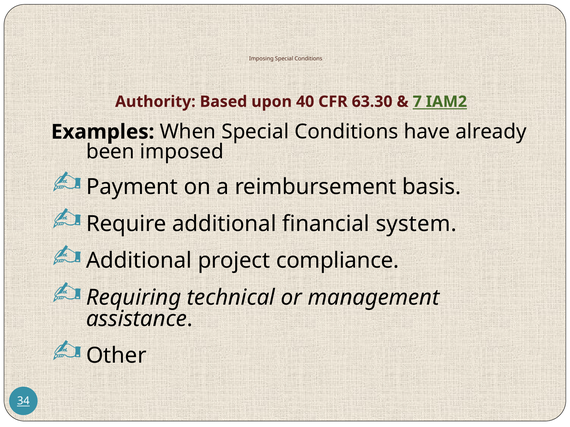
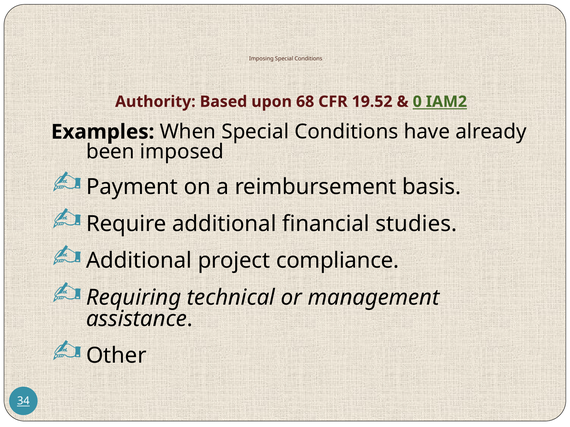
40: 40 -> 68 (305, 102)
63.30: 63.30 -> 19.52 (372, 102)
7: 7 -> 0 (417, 102)
system: system -> studies (416, 224)
